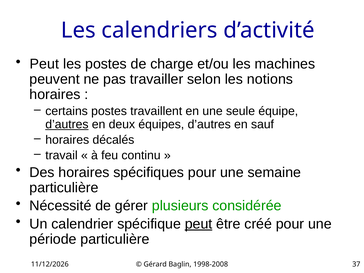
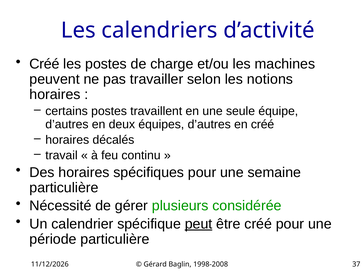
Peut: Peut -> Créé (44, 64)
d’autres underline: present -> none (67, 124)
en sauf: sauf -> créé (263, 124)
